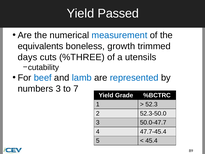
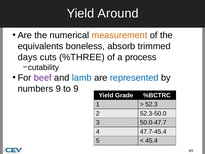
Passed: Passed -> Around (118, 13)
measurement colour: blue -> orange (119, 35)
growth: growth -> absorb (121, 46)
utensils: utensils -> process (141, 57)
beef colour: blue -> purple (43, 78)
numbers 3: 3 -> 9 (58, 89)
to 7: 7 -> 9 (76, 89)
